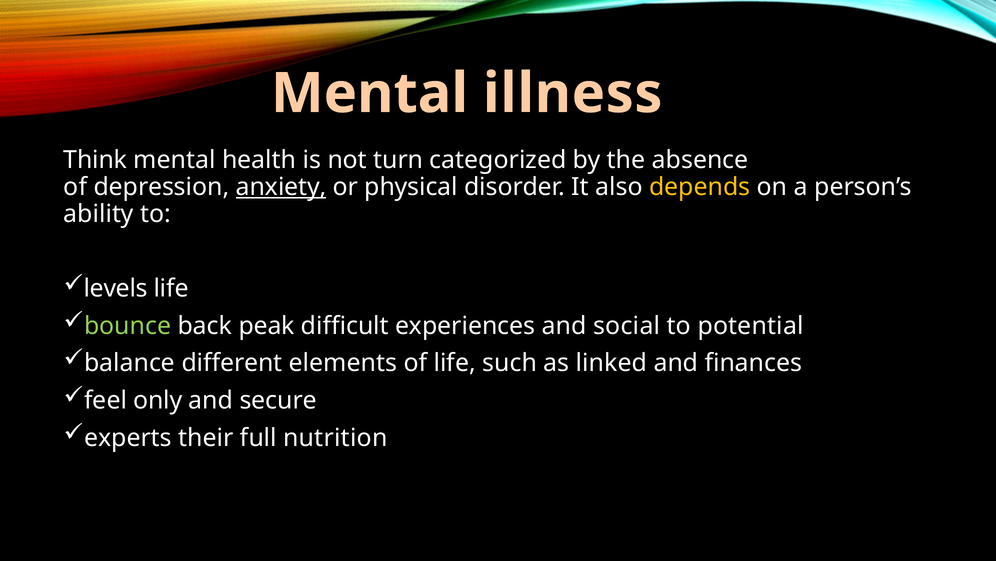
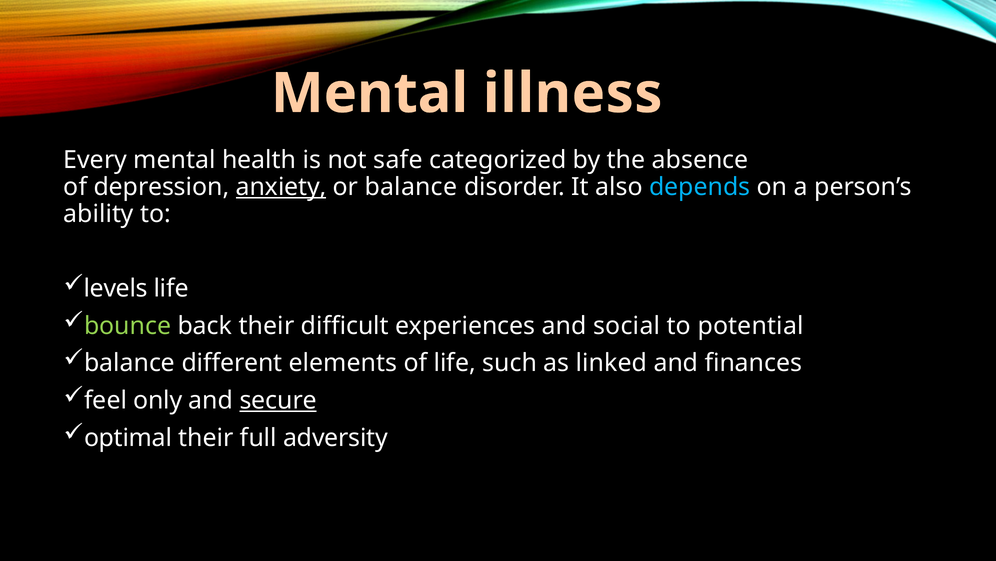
Think: Think -> Every (95, 160)
turn: turn -> safe (398, 160)
or physical: physical -> balance (411, 187)
depends colour: yellow -> light blue (700, 187)
back peak: peak -> their (266, 325)
secure underline: none -> present (278, 400)
experts: experts -> optimal (128, 437)
nutrition: nutrition -> adversity (336, 437)
